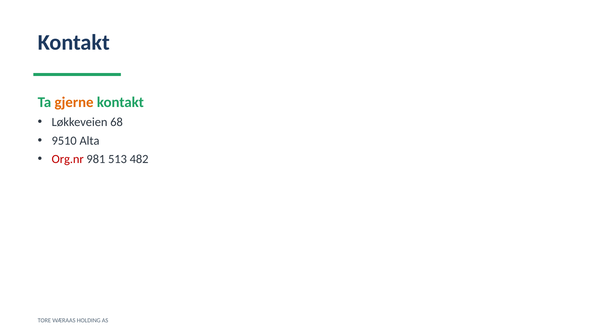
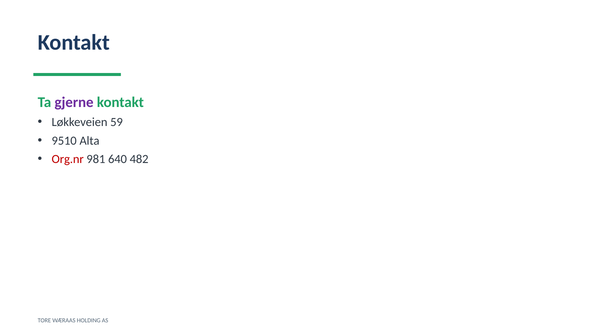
gjerne colour: orange -> purple (74, 102)
68: 68 -> 59 (117, 122)
513: 513 -> 640 (117, 159)
